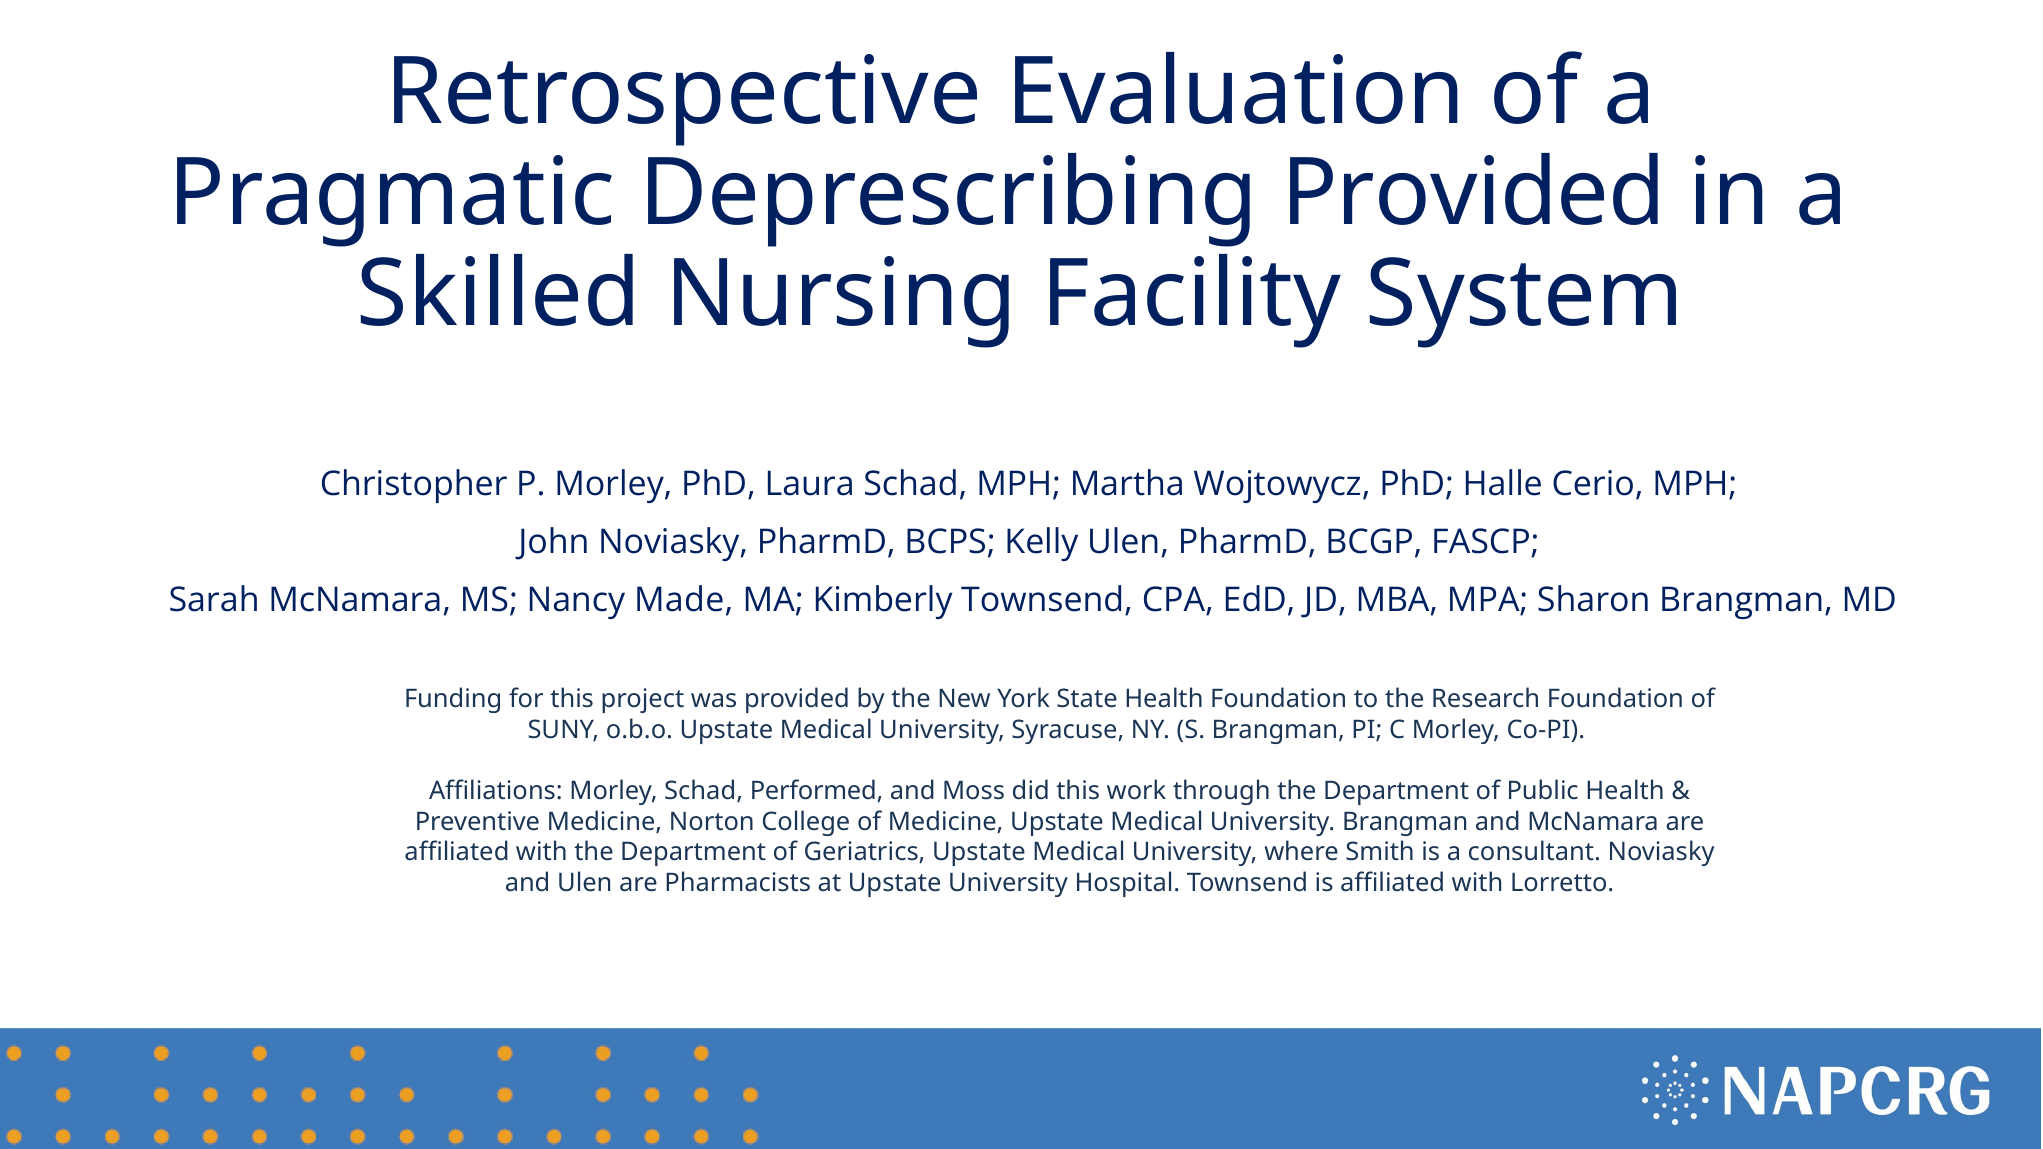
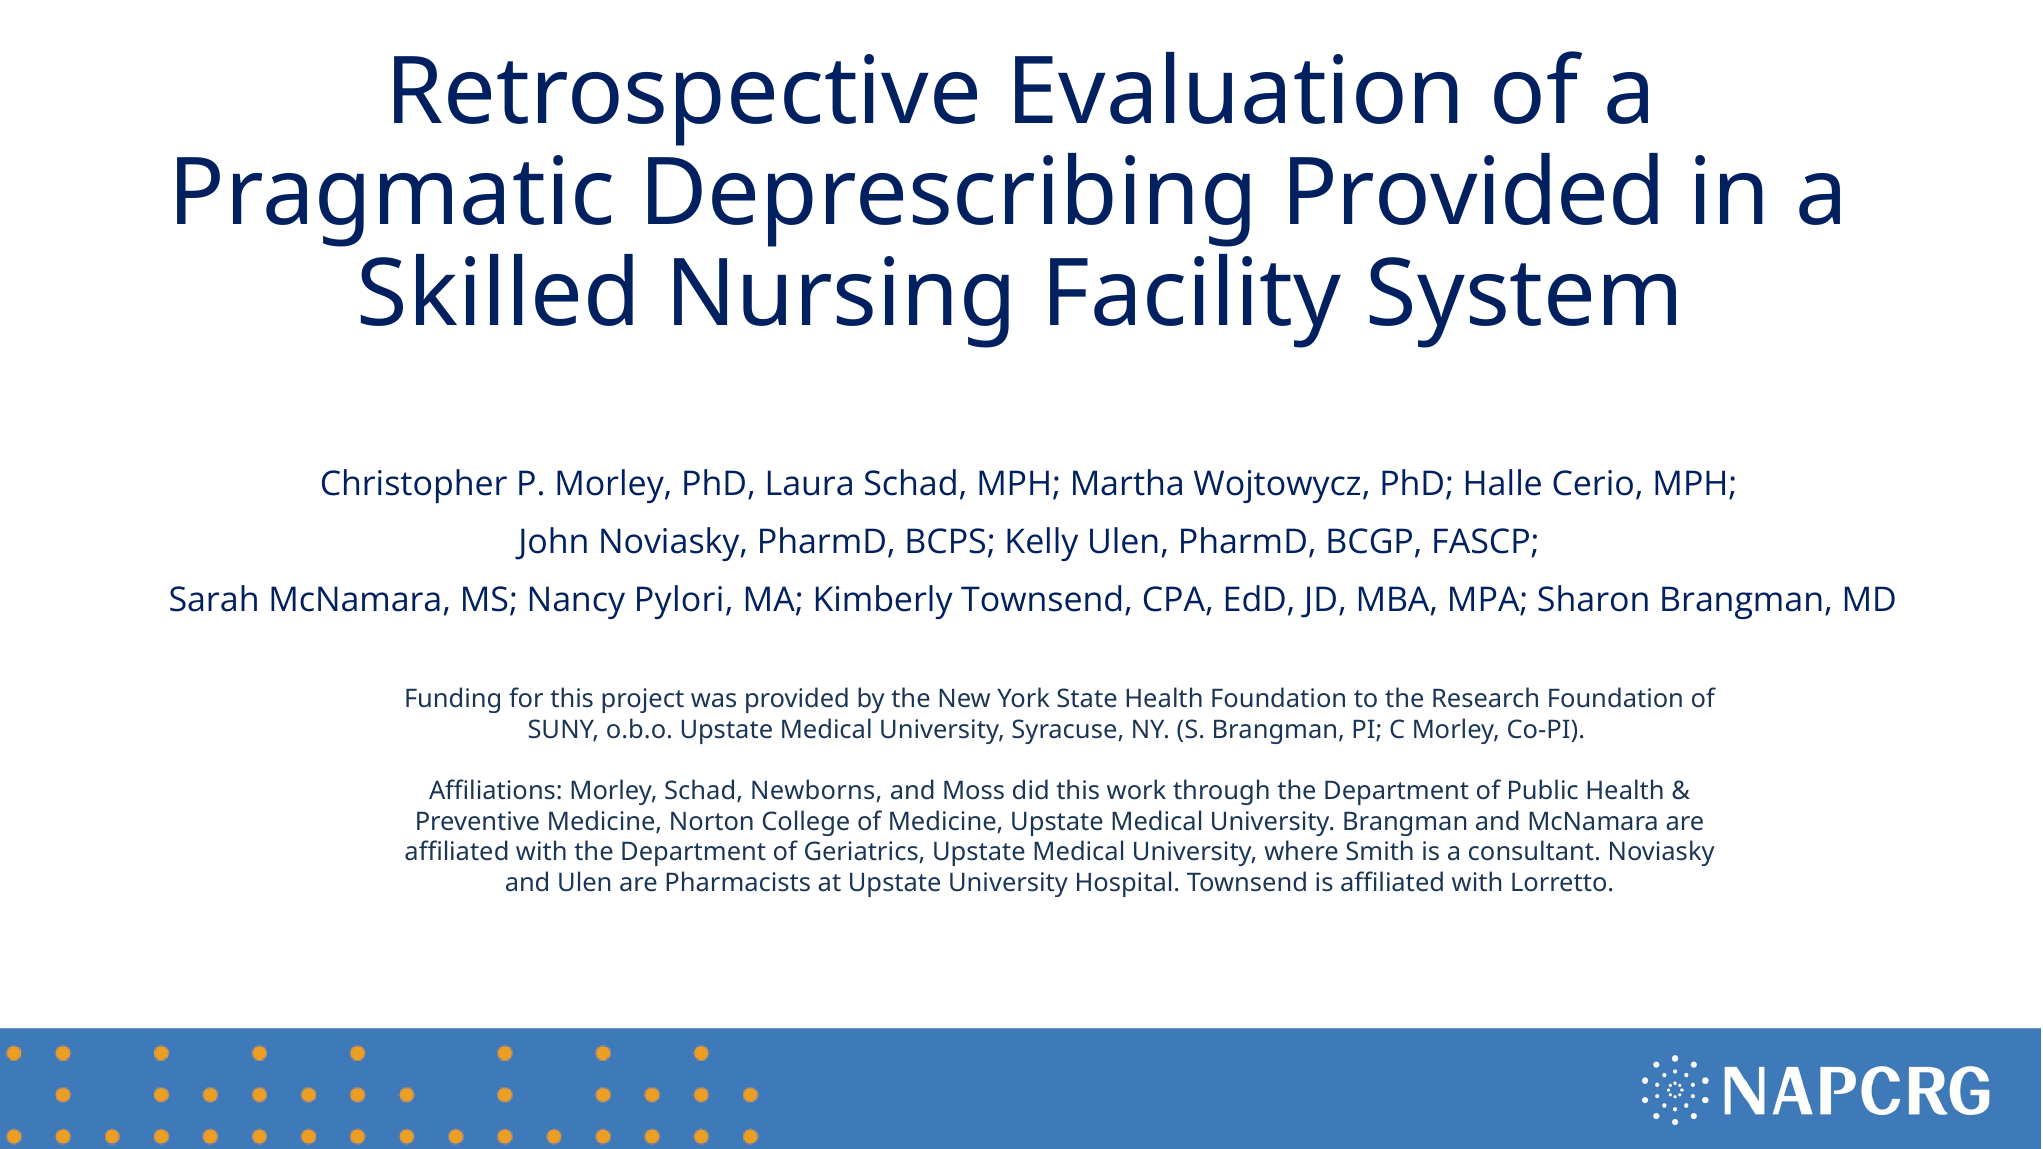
Made: Made -> Pylori (684, 601)
Performed: Performed -> Newborns (816, 791)
